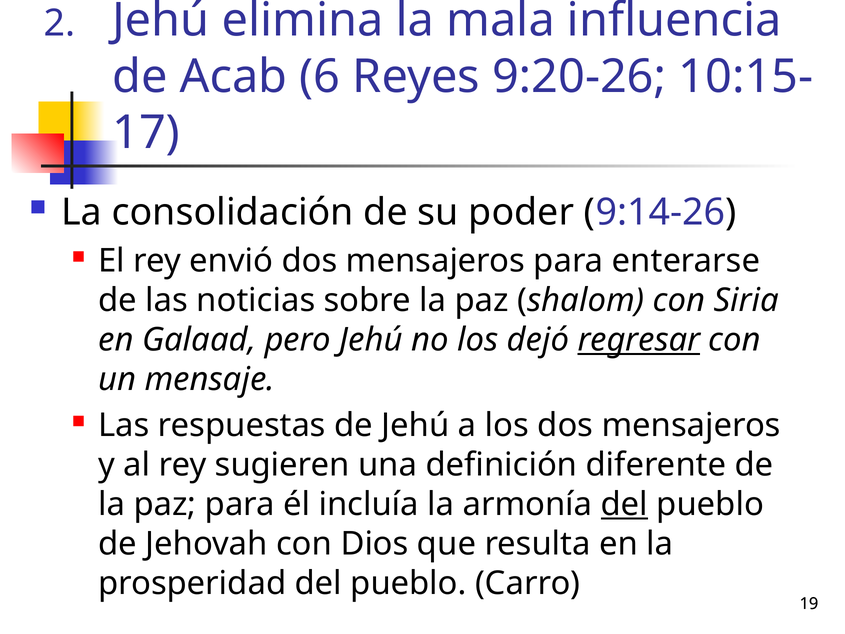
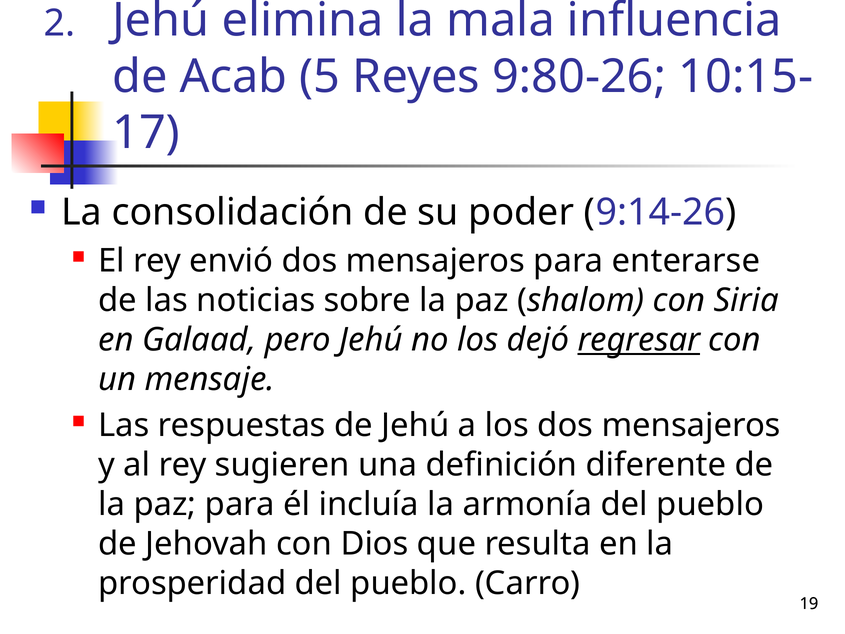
6: 6 -> 5 (320, 76)
9:20-26: 9:20-26 -> 9:80-26 (579, 76)
del underline: present -> none (624, 504)
